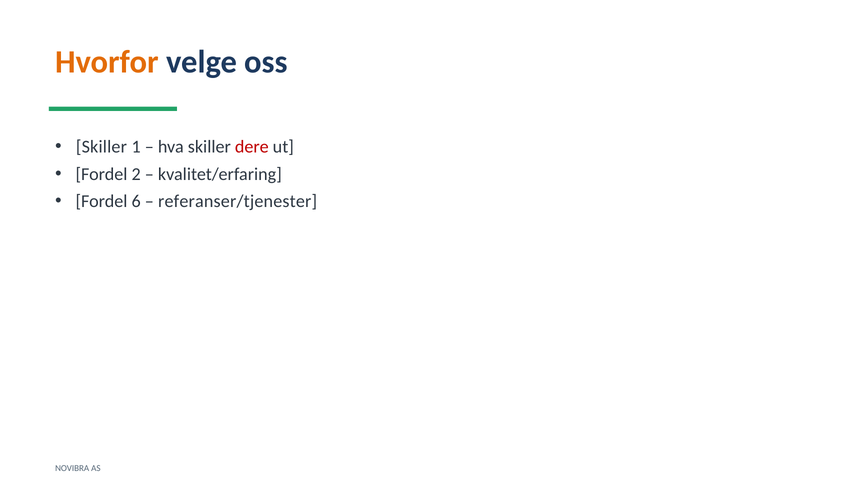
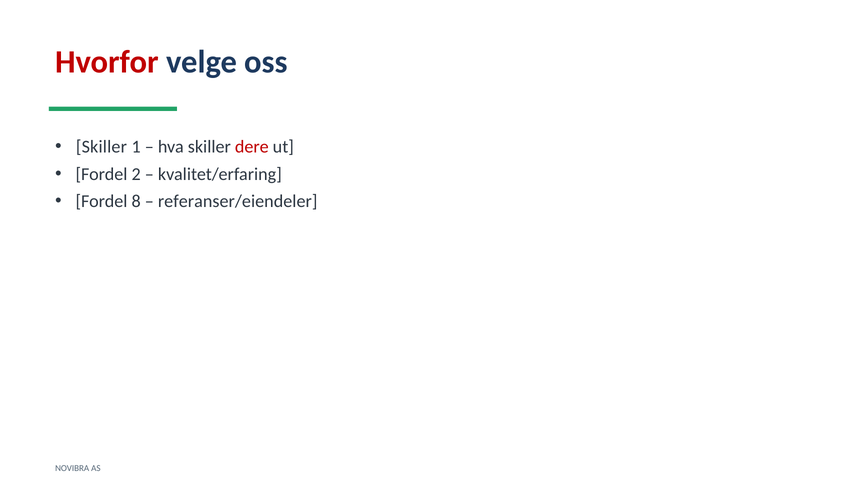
Hvorfor colour: orange -> red (107, 62)
6: 6 -> 8 (136, 201)
referanser/tjenester: referanser/tjenester -> referanser/eiendeler (238, 201)
